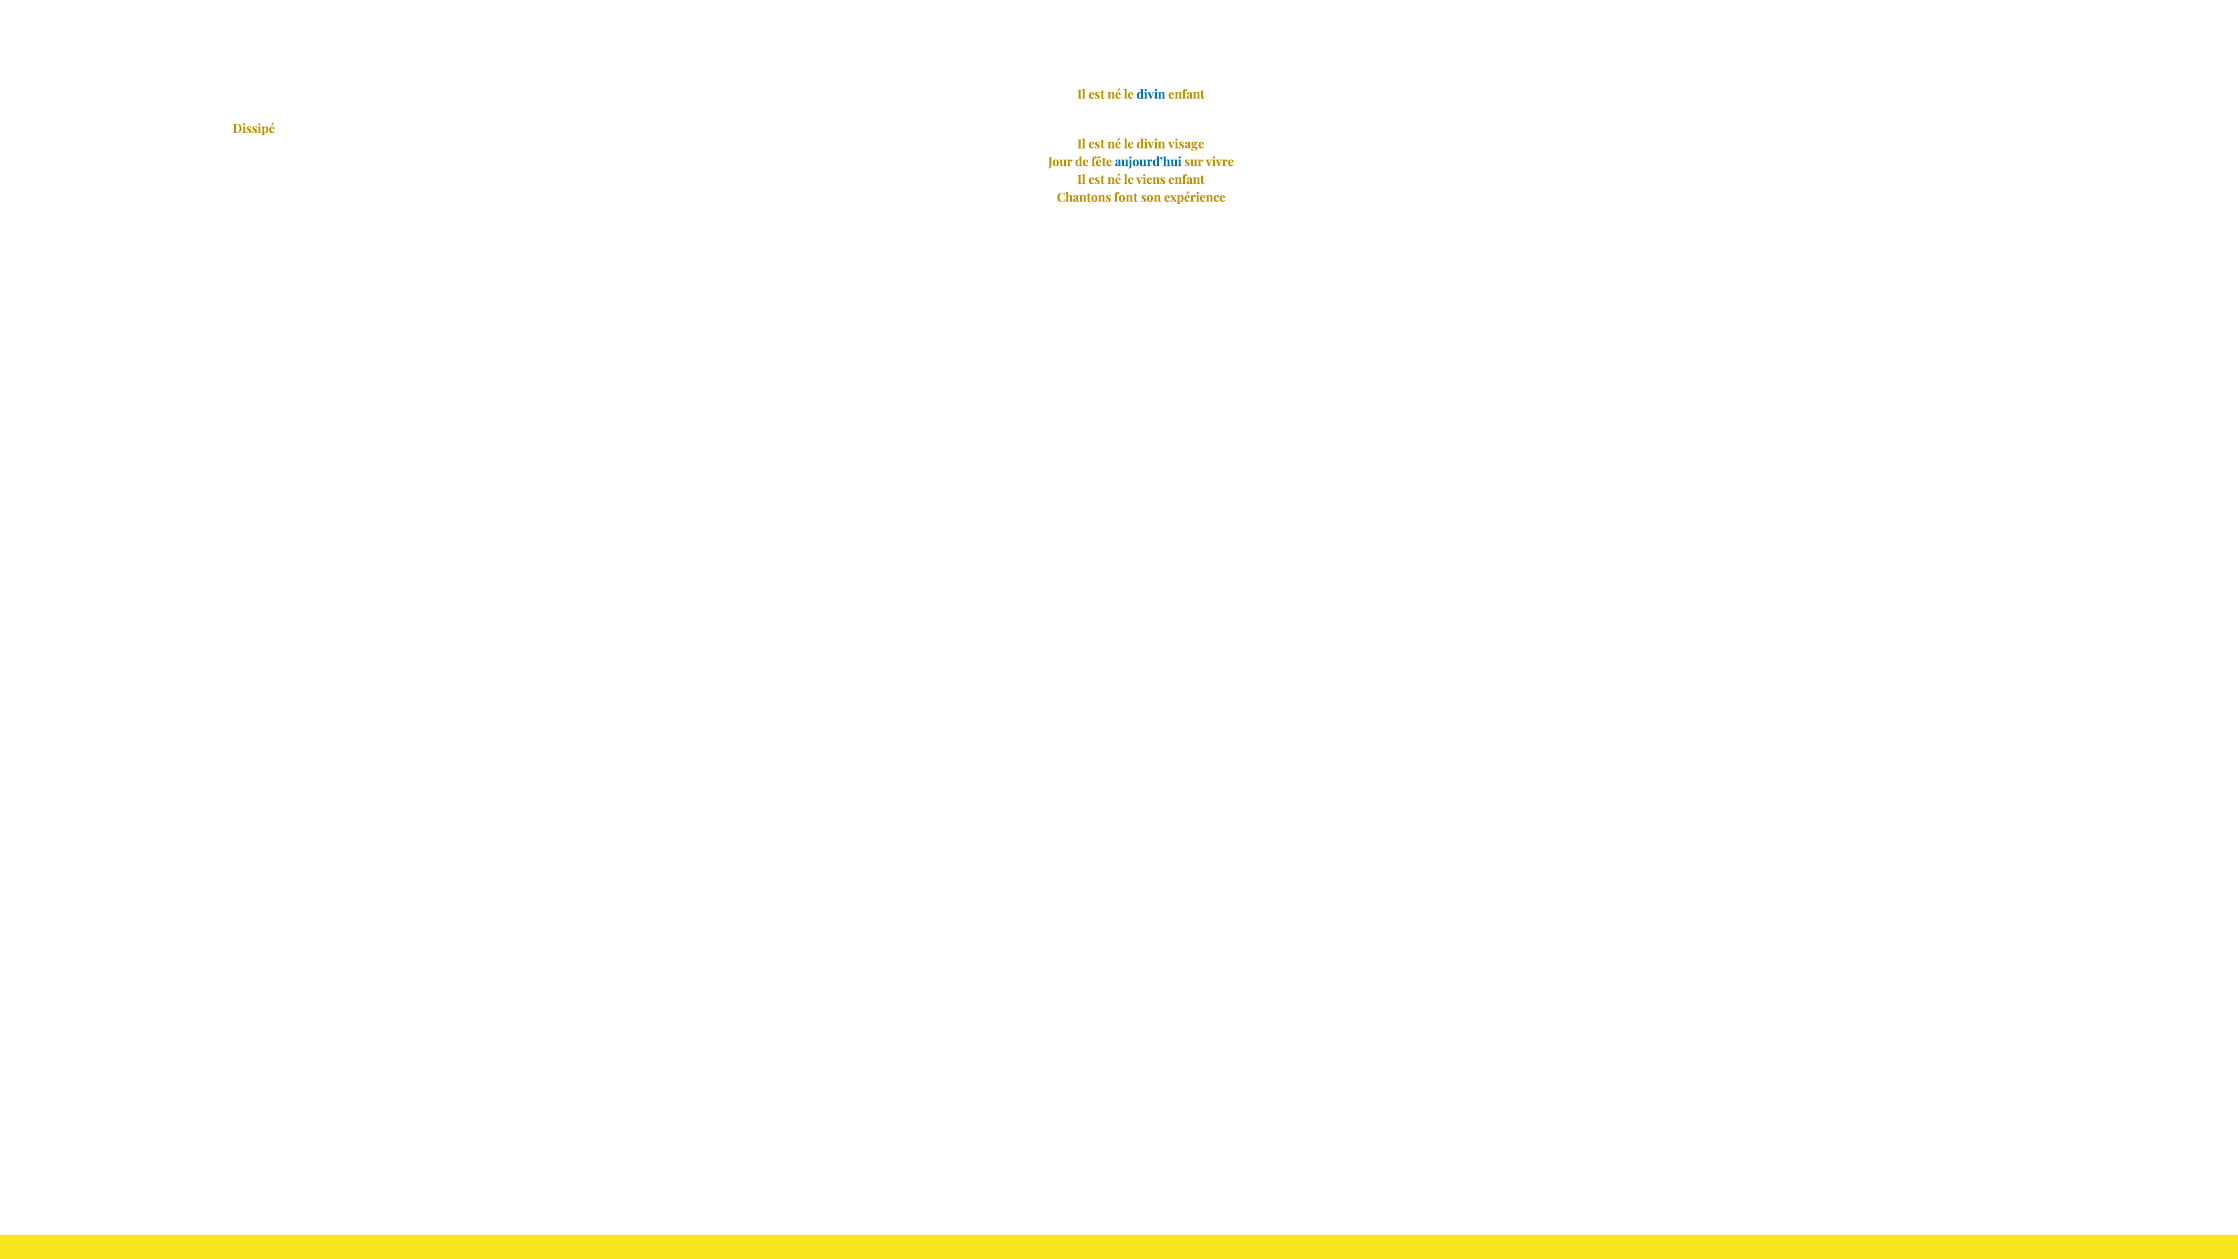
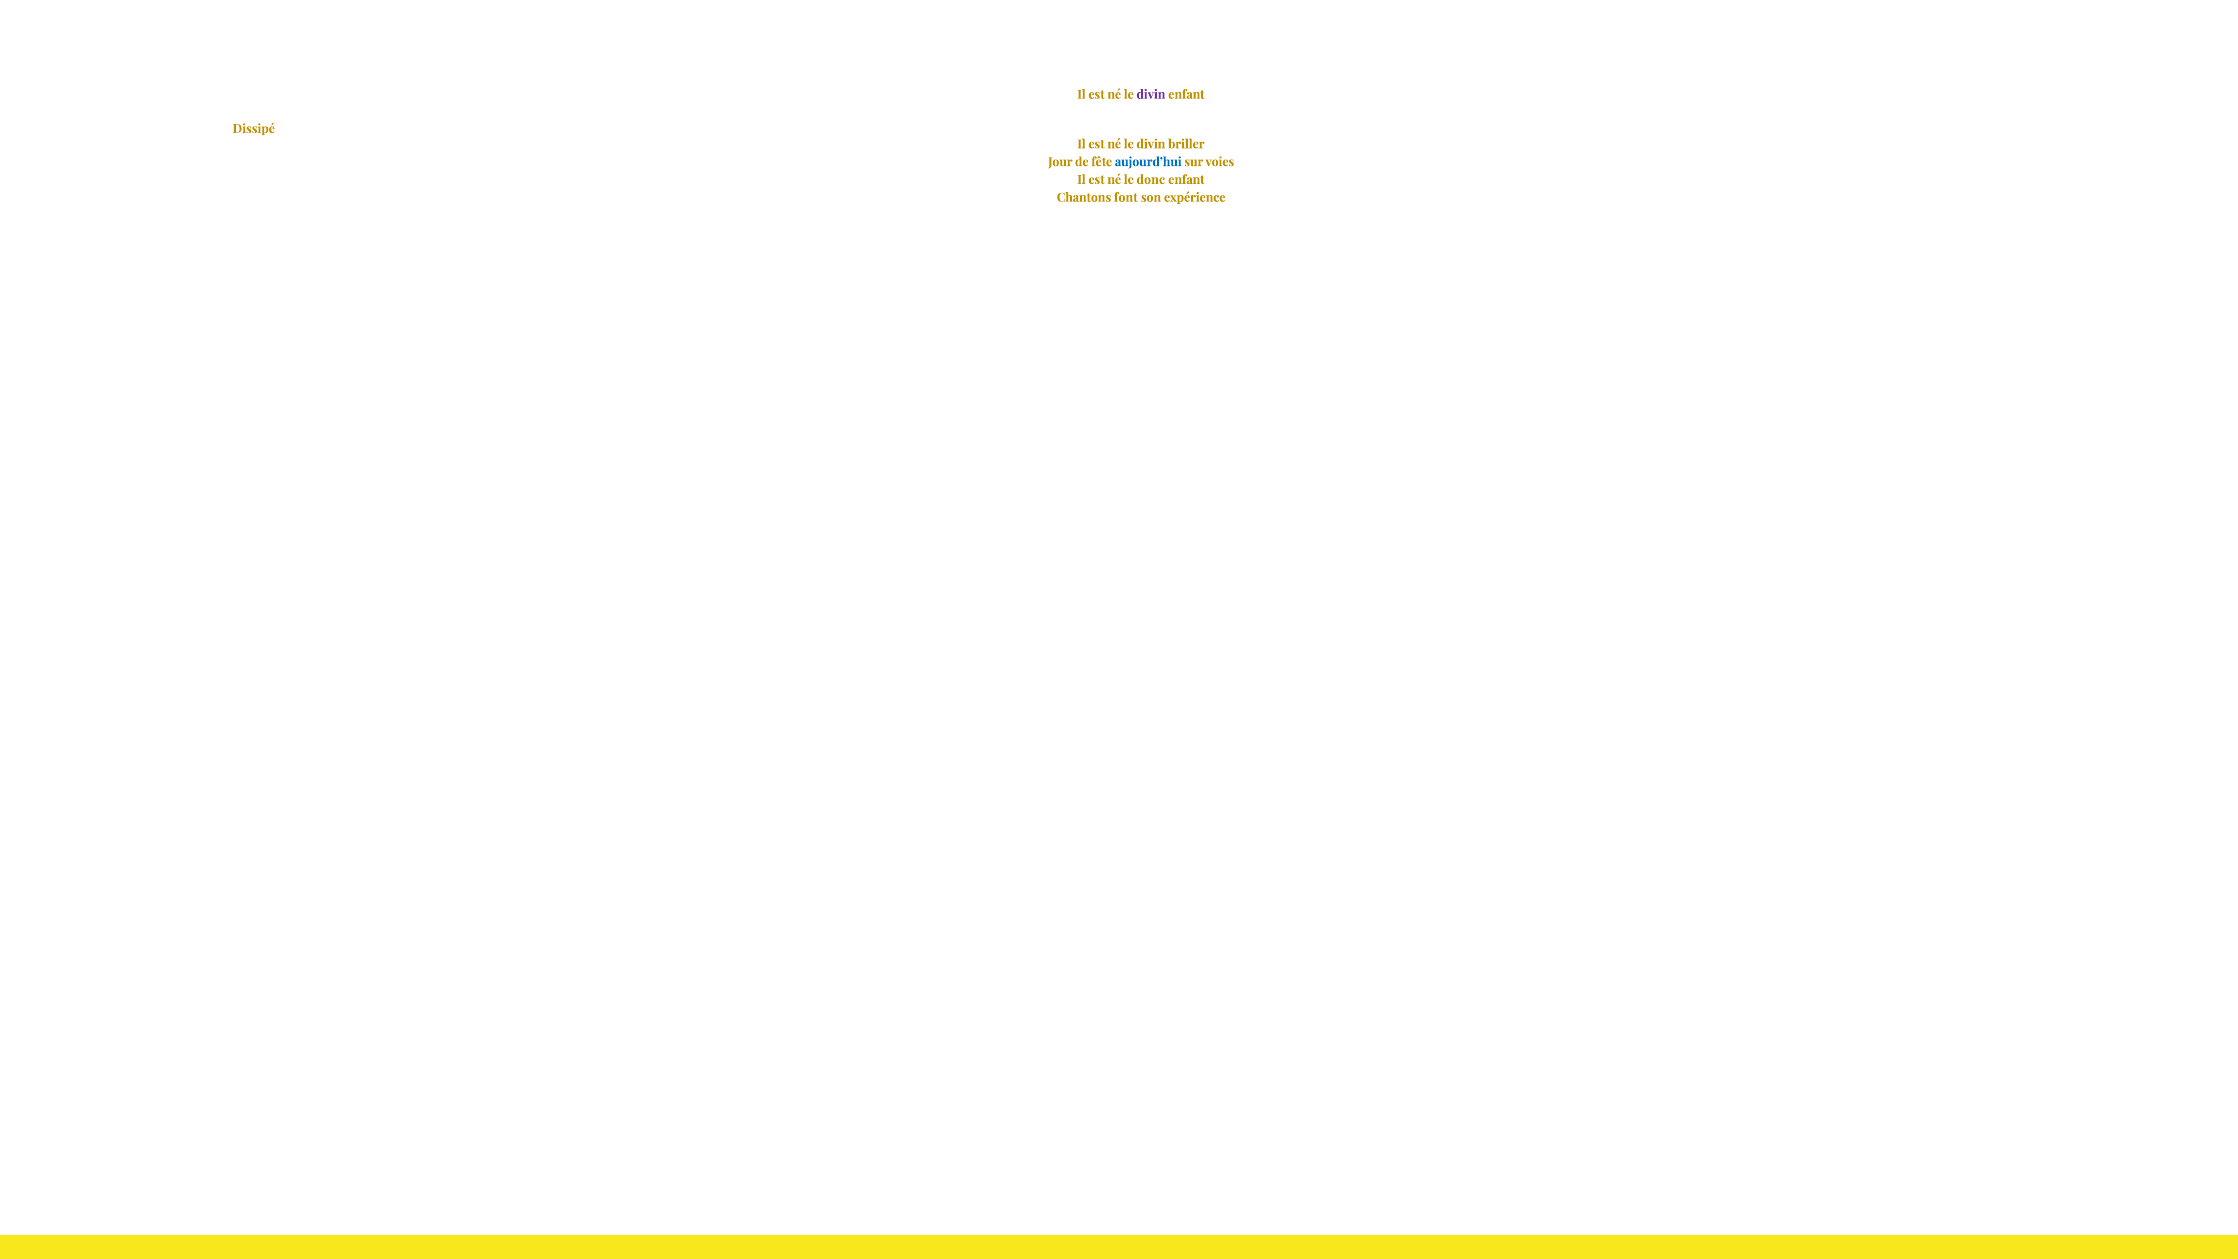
divin colour: blue -> purple (1151, 95)
visage: visage -> briller (1186, 144)
vivre: vivre -> voies (1220, 162)
viens: viens -> donc (1151, 180)
